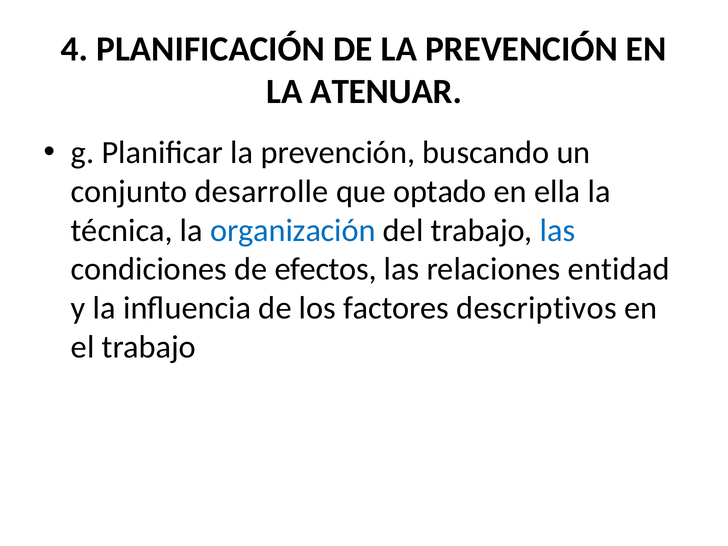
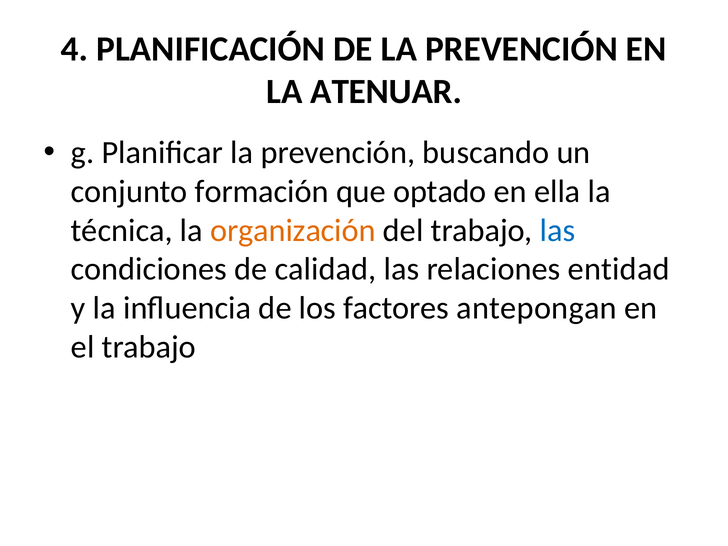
desarrolle: desarrolle -> formación (262, 192)
organización colour: blue -> orange (293, 230)
efectos: efectos -> calidad (325, 269)
descriptivos: descriptivos -> antepongan (537, 308)
